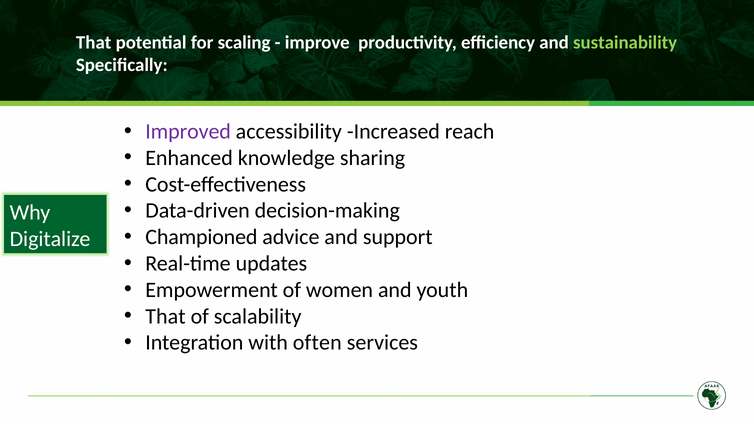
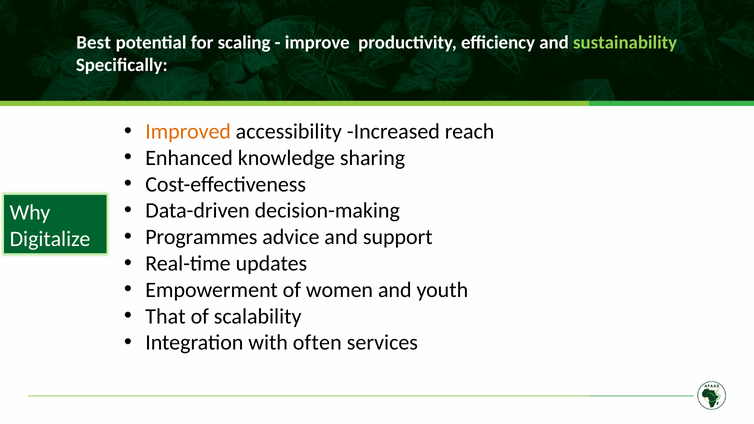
That: That -> Best (94, 42)
Improved colour: purple -> orange (188, 132)
Championed: Championed -> Programmes (201, 237)
